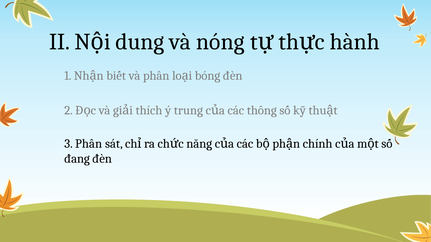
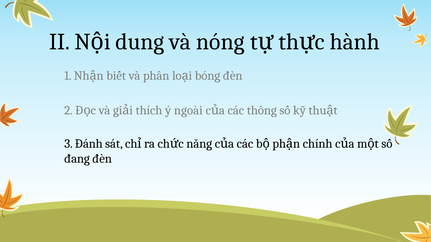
trung: trung -> ngoài (188, 111)
3 Phân: Phân -> Đánh (89, 144)
